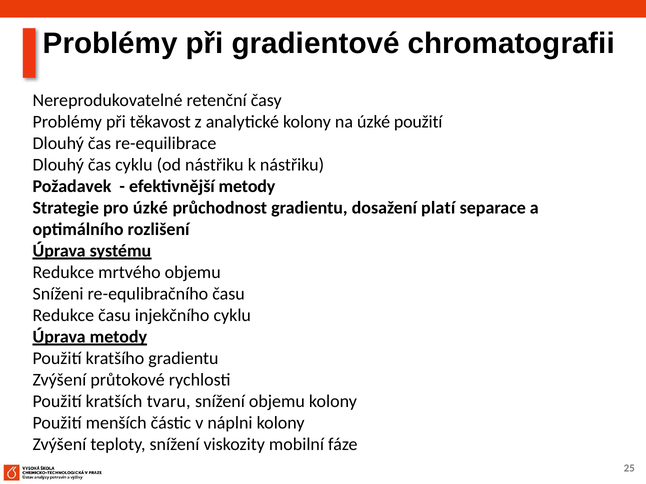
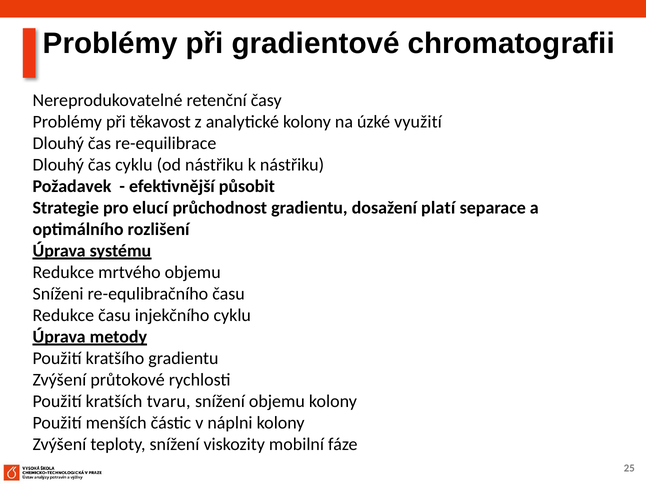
úzké použití: použití -> využití (418, 122)
efektivnější metody: metody -> působit (247, 186)
pro úzké: úzké -> elucí (150, 208)
